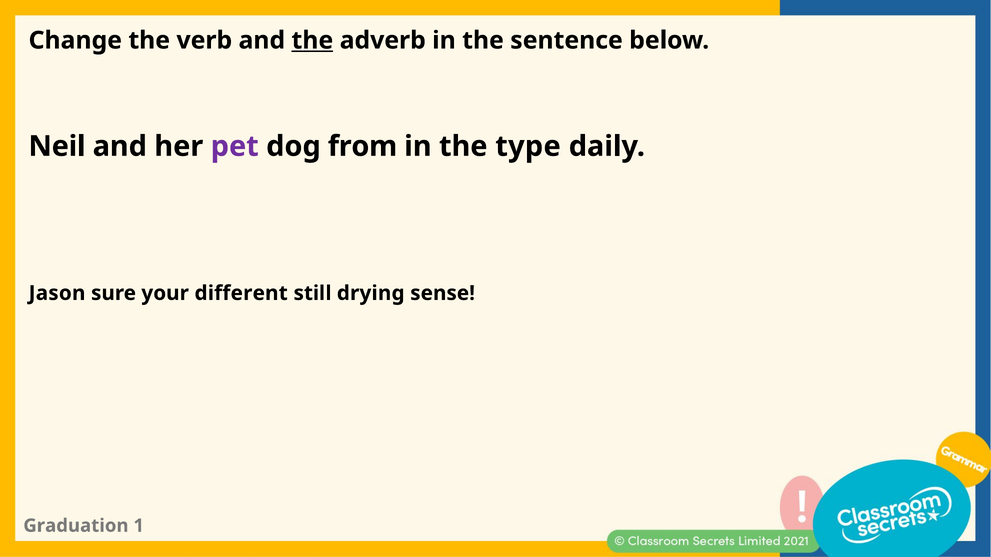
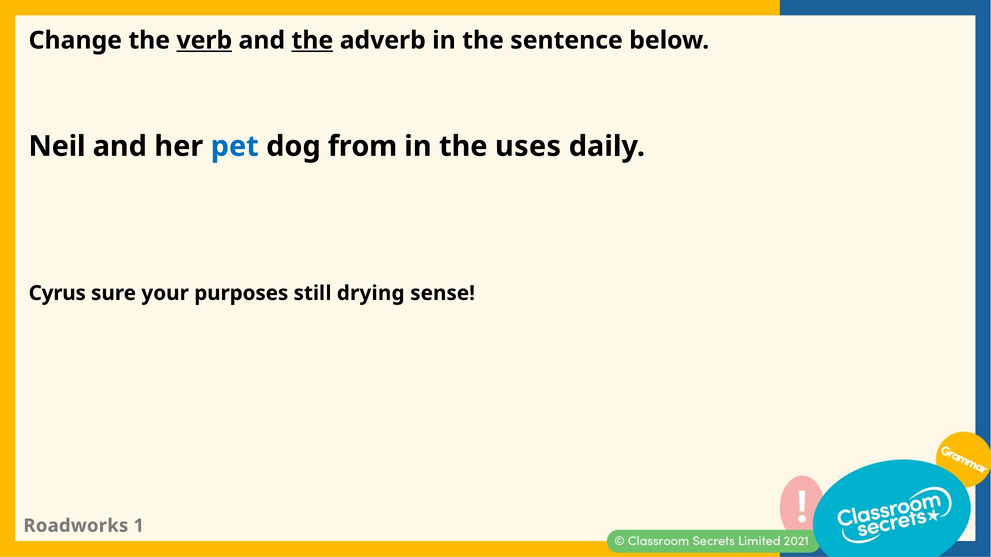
verb underline: none -> present (204, 40)
pet colour: purple -> blue (235, 146)
type: type -> uses (528, 146)
Jason: Jason -> Cyrus (57, 293)
different: different -> purposes (241, 293)
Graduation: Graduation -> Roadworks (76, 526)
